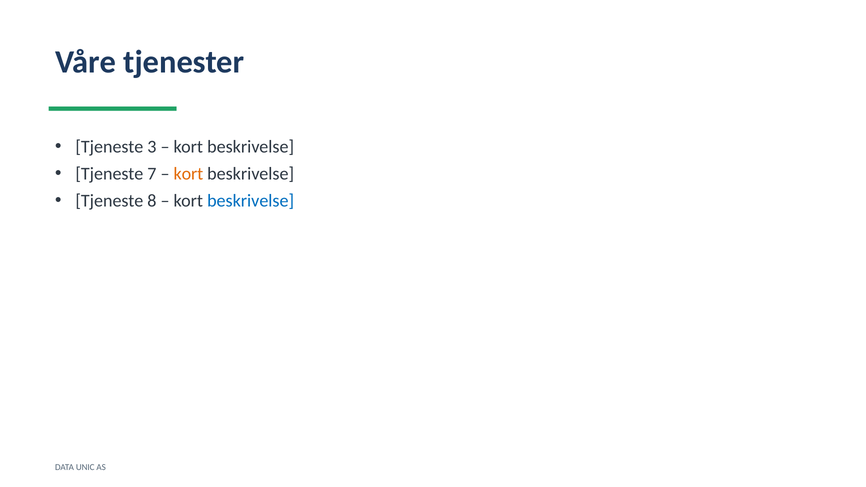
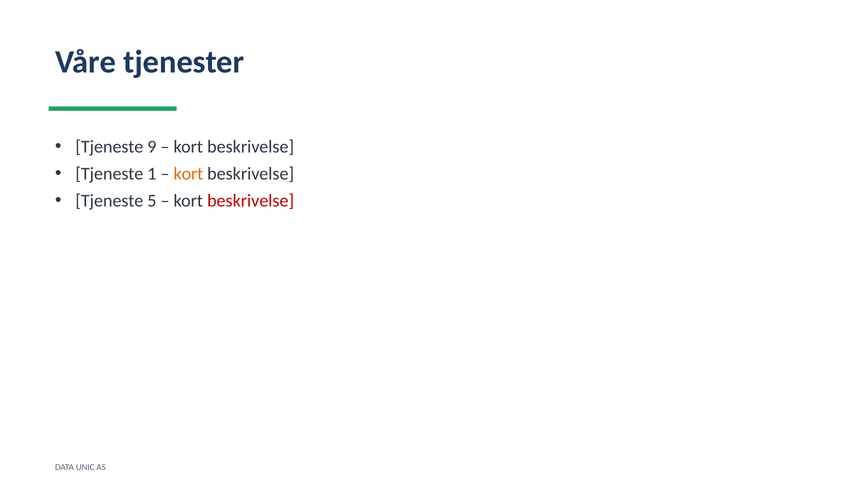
3: 3 -> 9 (152, 147)
7: 7 -> 1 (152, 174)
8: 8 -> 5 (152, 201)
beskrivelse colour: blue -> red (251, 201)
